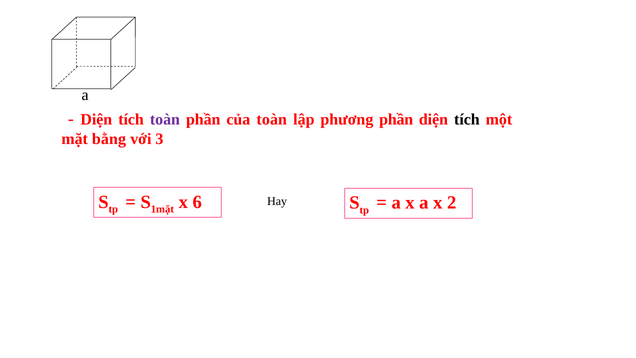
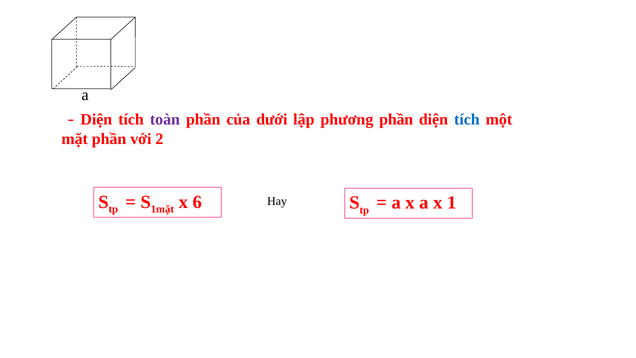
của toàn: toàn -> dưới (272, 119)
tích colour: black -> blue (467, 119)
mặt bằng: bằng -> phần (109, 139)
3: 3 -> 2 (159, 139)
2: 2 -> 1 (452, 203)
